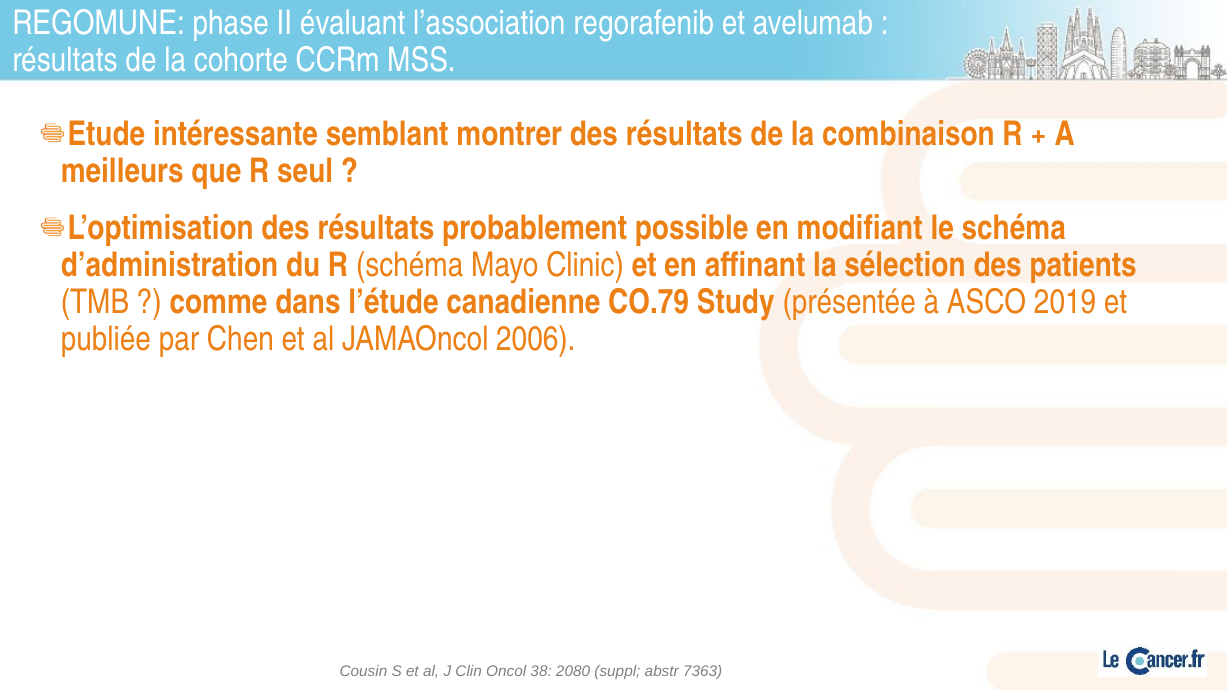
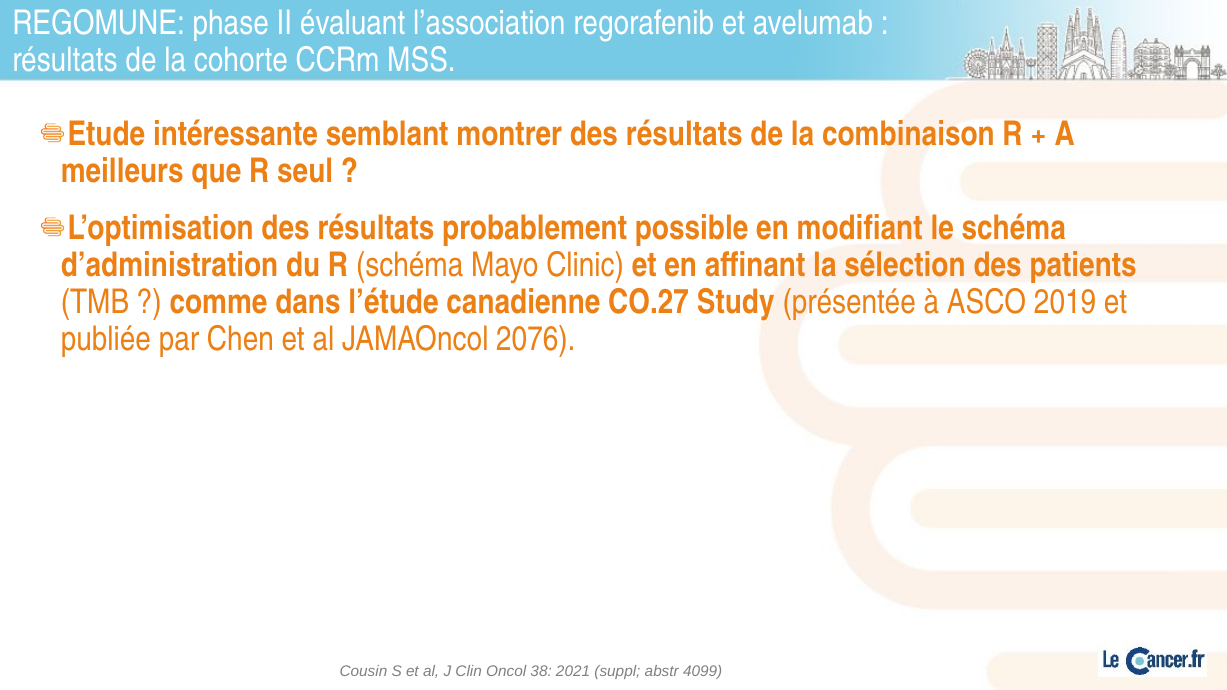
CO.79: CO.79 -> CO.27 (649, 302)
2006: 2006 -> 2076 (536, 339)
2080: 2080 -> 2021 (573, 671)
7363: 7363 -> 4099 (703, 671)
